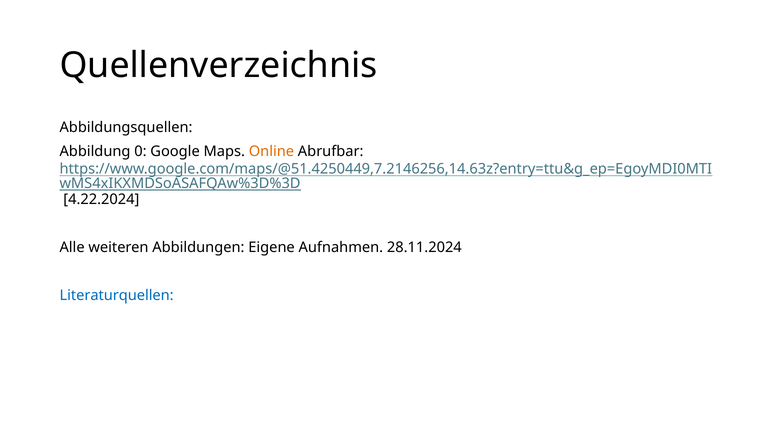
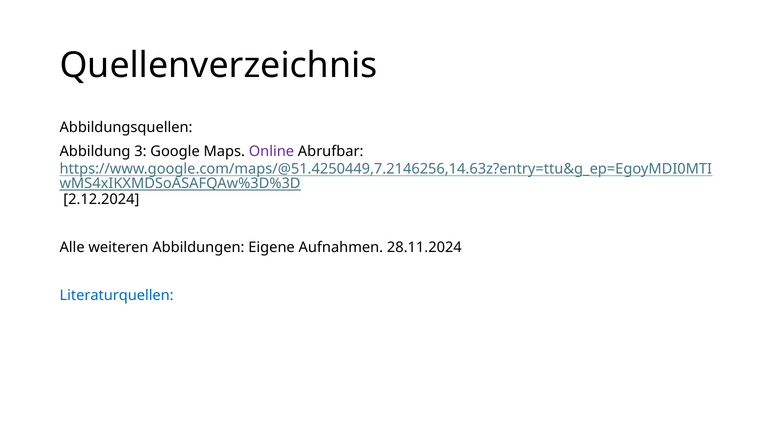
0: 0 -> 3 (140, 152)
Online colour: orange -> purple (271, 152)
4.22.2024: 4.22.2024 -> 2.12.2024 (101, 200)
